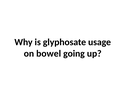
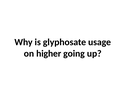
bowel: bowel -> higher (49, 54)
